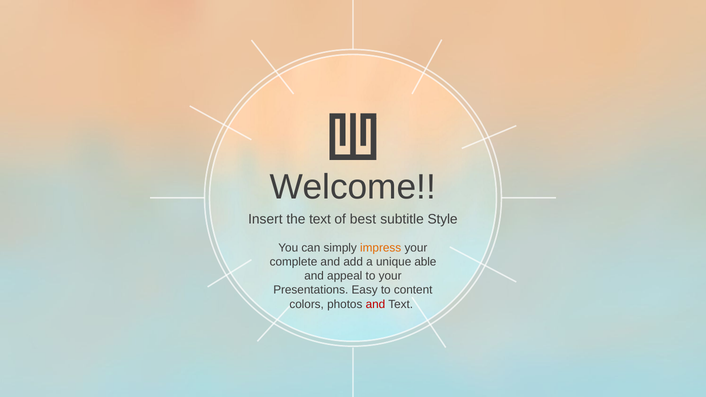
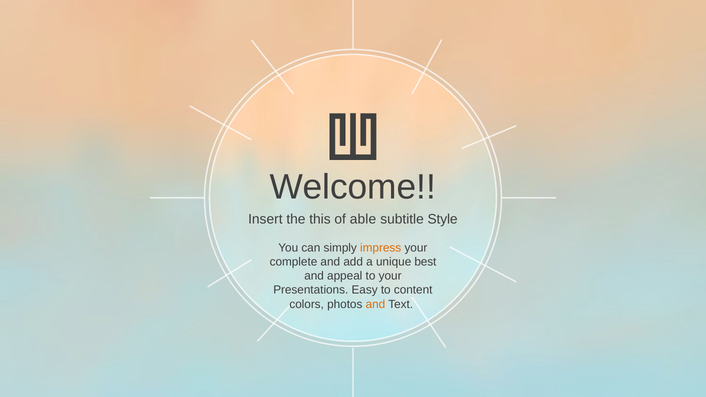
the text: text -> this (320, 219)
best: best -> able (363, 219)
able: able -> best (425, 262)
and colour: red -> orange (375, 304)
